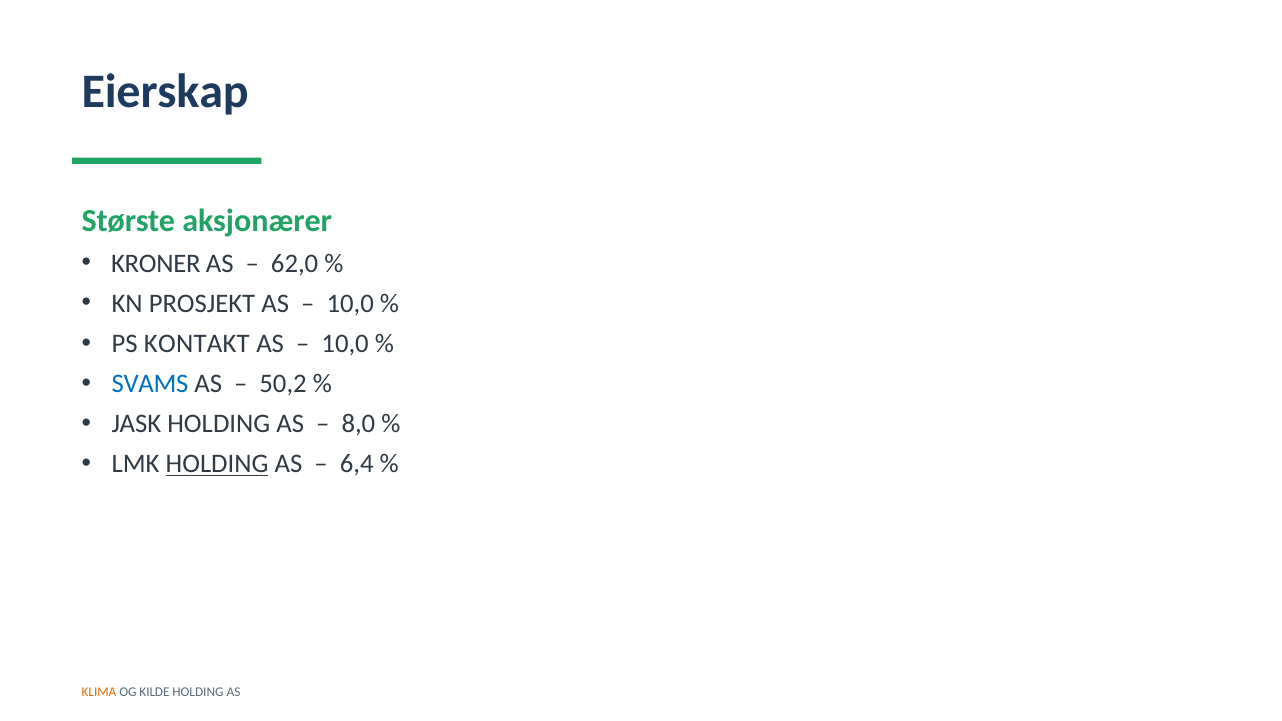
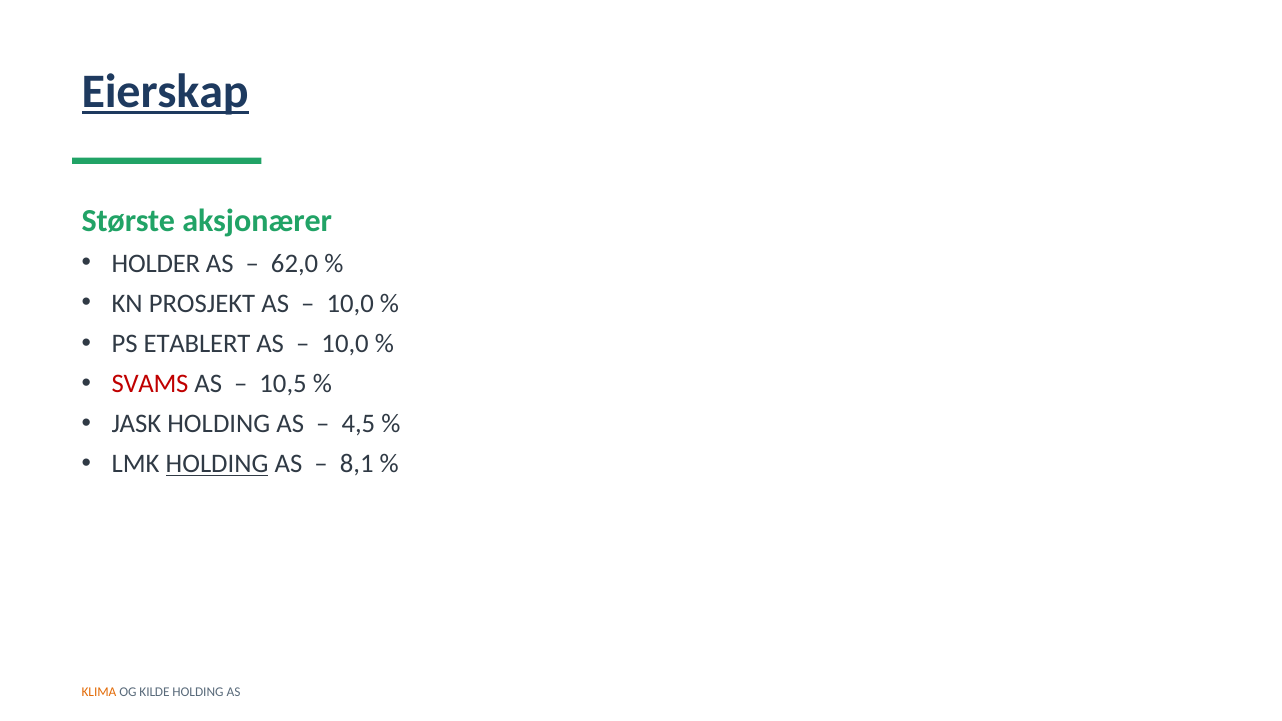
Eierskap underline: none -> present (165, 92)
KRONER: KRONER -> HOLDER (156, 264)
KONTAKT: KONTAKT -> ETABLERT (197, 344)
SVAMS colour: blue -> red (150, 384)
50,2: 50,2 -> 10,5 (283, 384)
8,0: 8,0 -> 4,5 (358, 424)
6,4: 6,4 -> 8,1 (357, 464)
